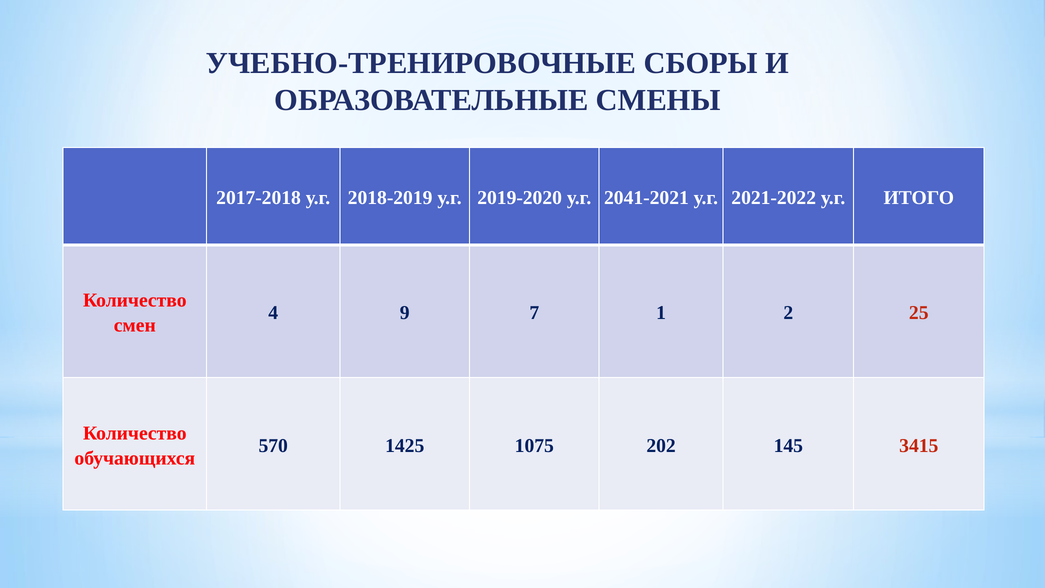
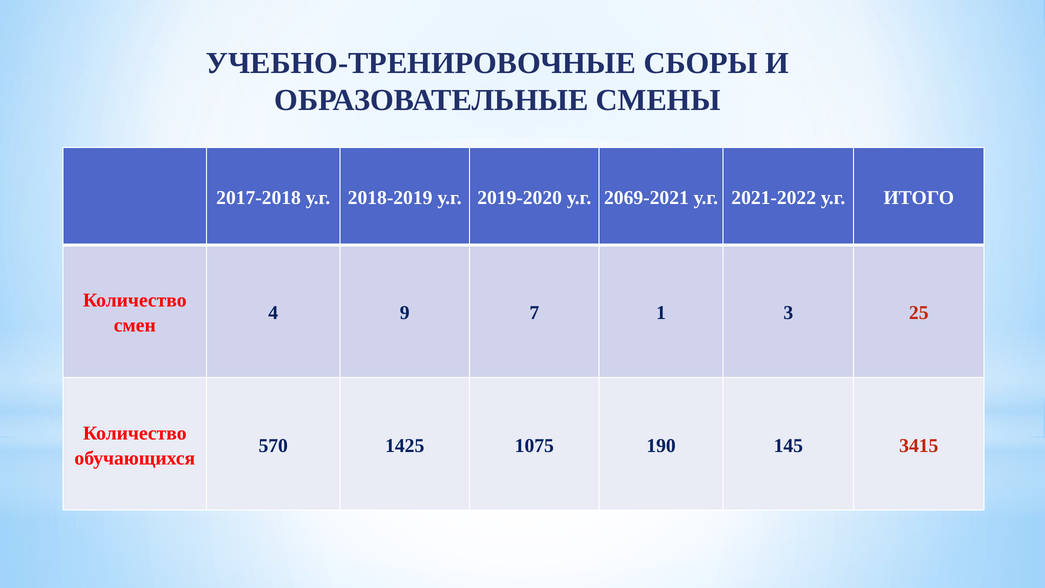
2041-2021: 2041-2021 -> 2069-2021 (646, 198)
2: 2 -> 3 (788, 313)
202: 202 -> 190 (661, 445)
